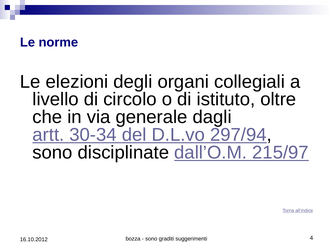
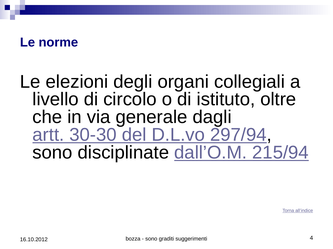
30-34: 30-34 -> 30-30 (93, 135)
215/97: 215/97 -> 215/94 (280, 153)
